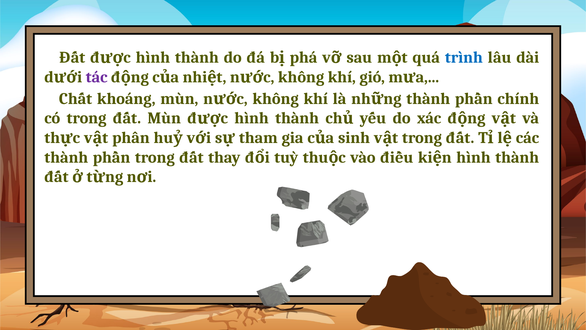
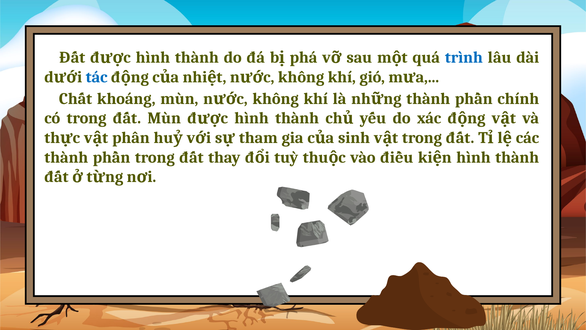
tác colour: purple -> blue (97, 77)
